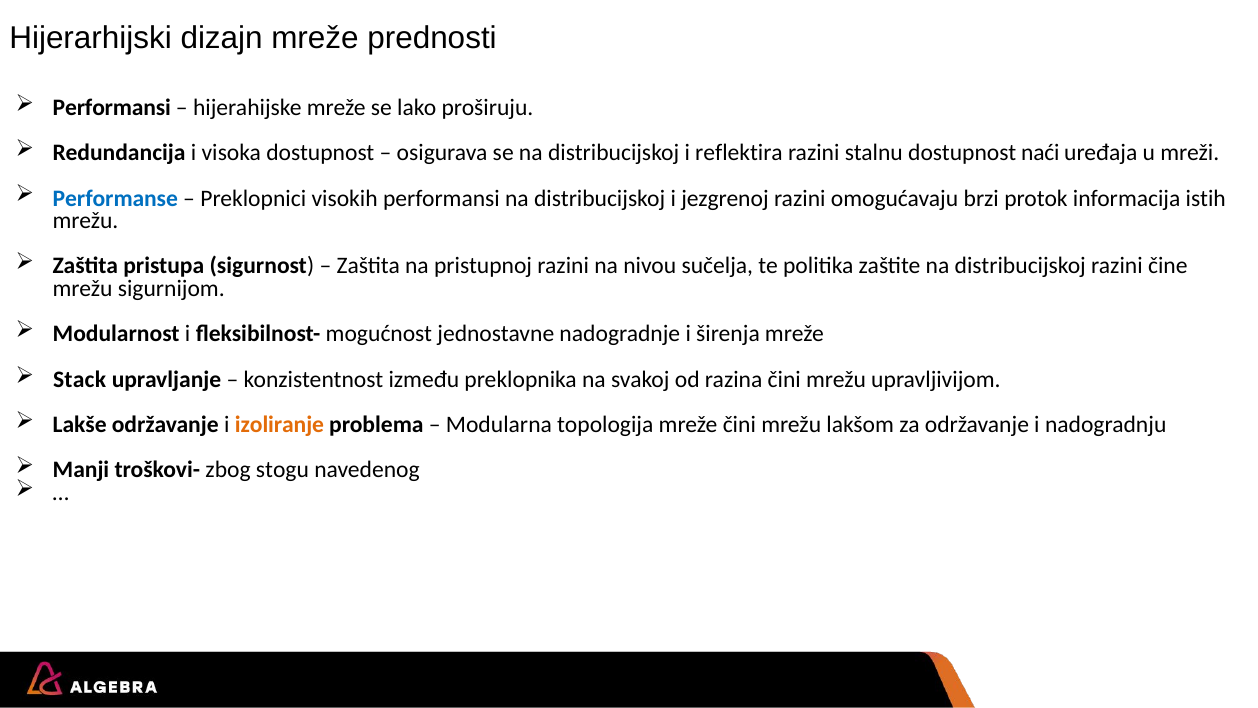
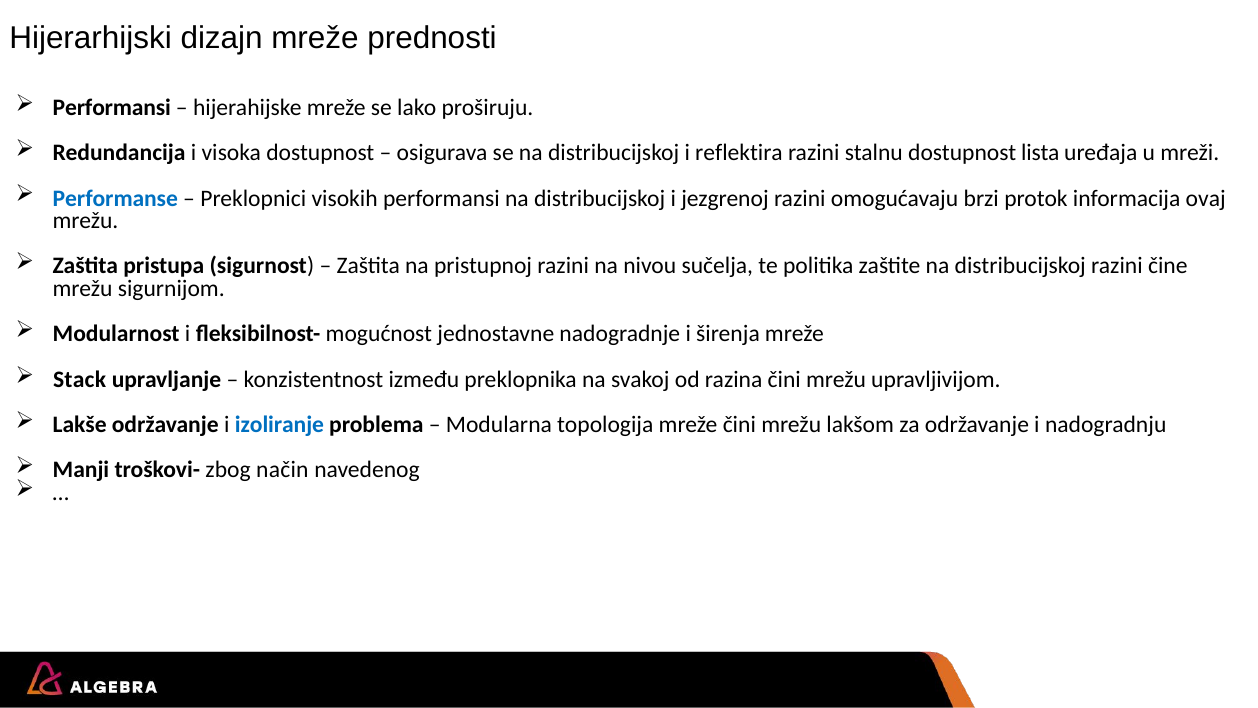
naći: naći -> lista (1040, 153)
istih: istih -> ovaj (1206, 198)
izoliranje colour: orange -> blue (280, 425)
stogu: stogu -> način (282, 470)
